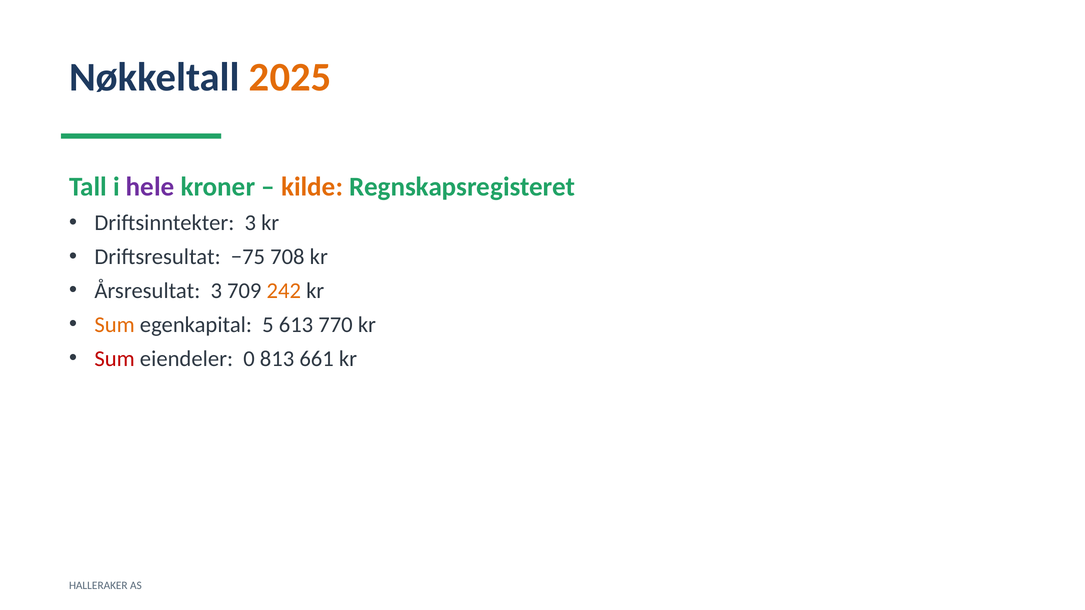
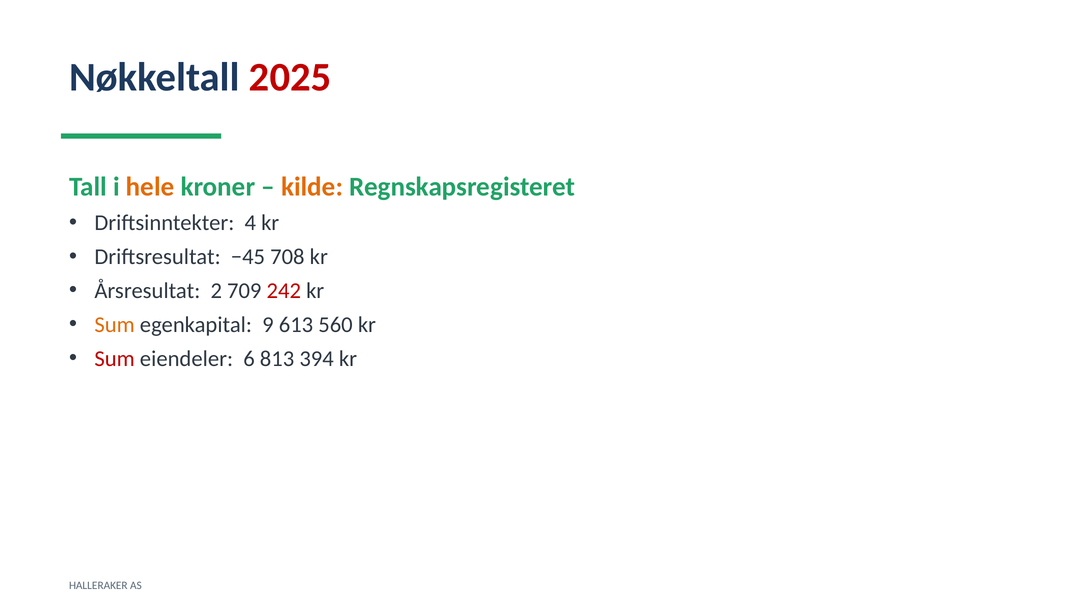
2025 colour: orange -> red (290, 77)
hele colour: purple -> orange (150, 187)
Driftsinntekter 3: 3 -> 4 (250, 223)
−75: −75 -> −45 (248, 257)
Årsresultat 3: 3 -> 2 (216, 291)
242 colour: orange -> red (284, 291)
5: 5 -> 9 (268, 325)
770: 770 -> 560 (335, 325)
0: 0 -> 6 (249, 359)
661: 661 -> 394 (317, 359)
